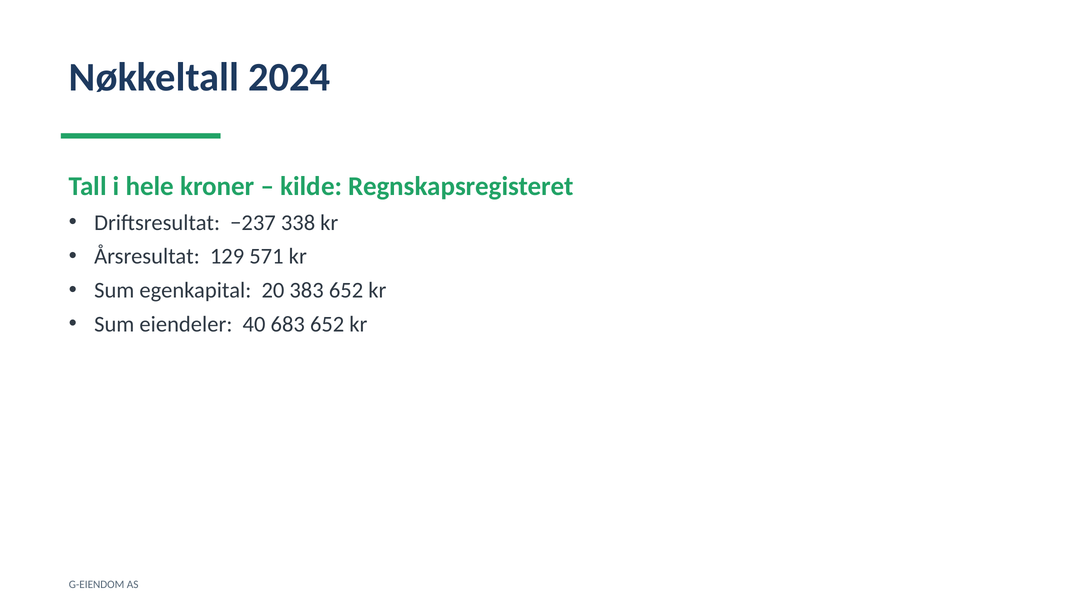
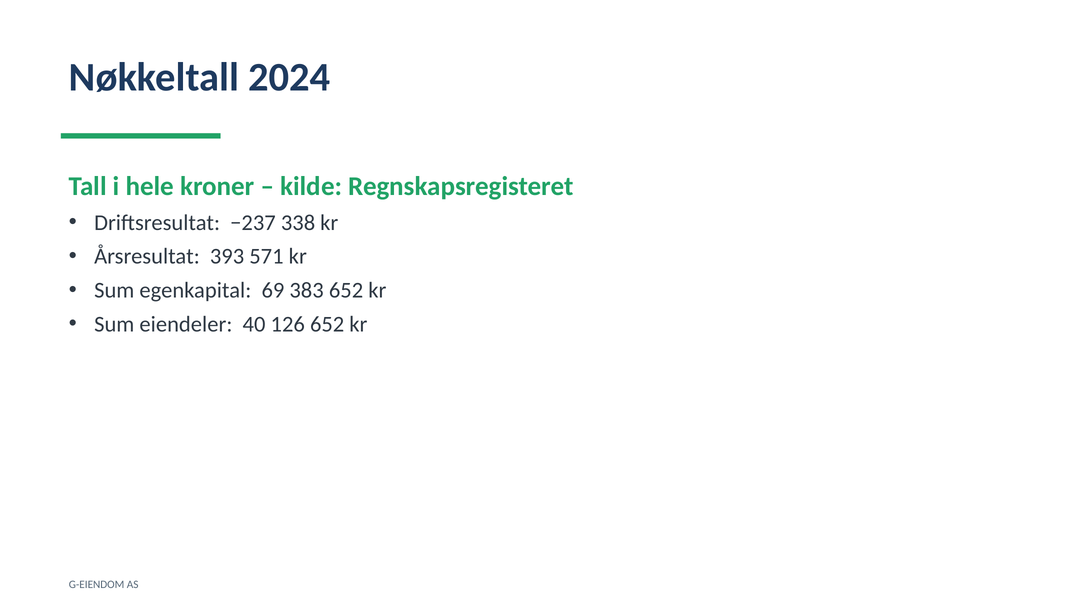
129: 129 -> 393 (227, 256)
20: 20 -> 69 (273, 290)
683: 683 -> 126 (288, 324)
